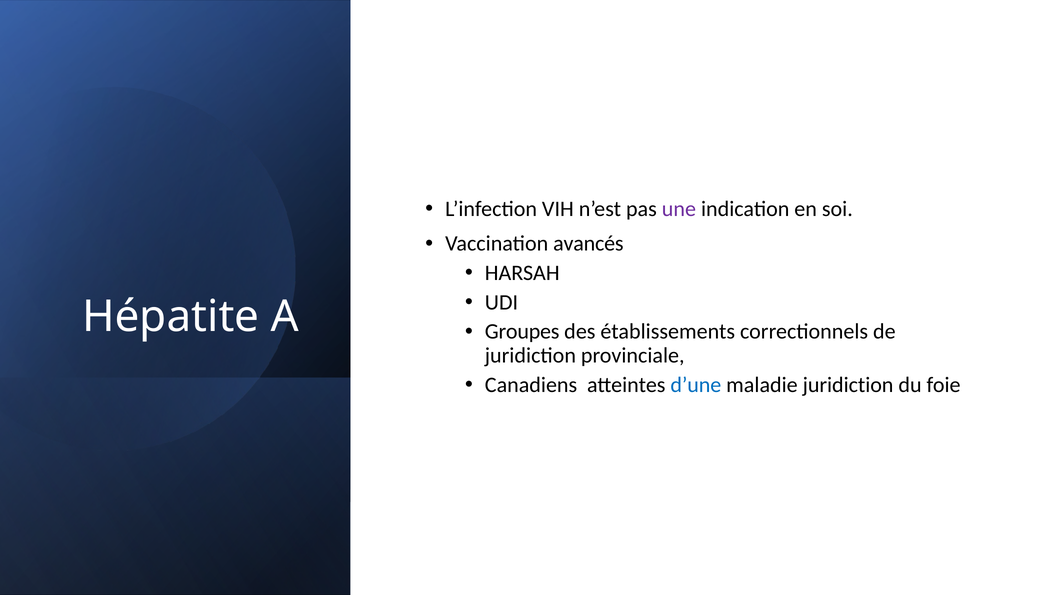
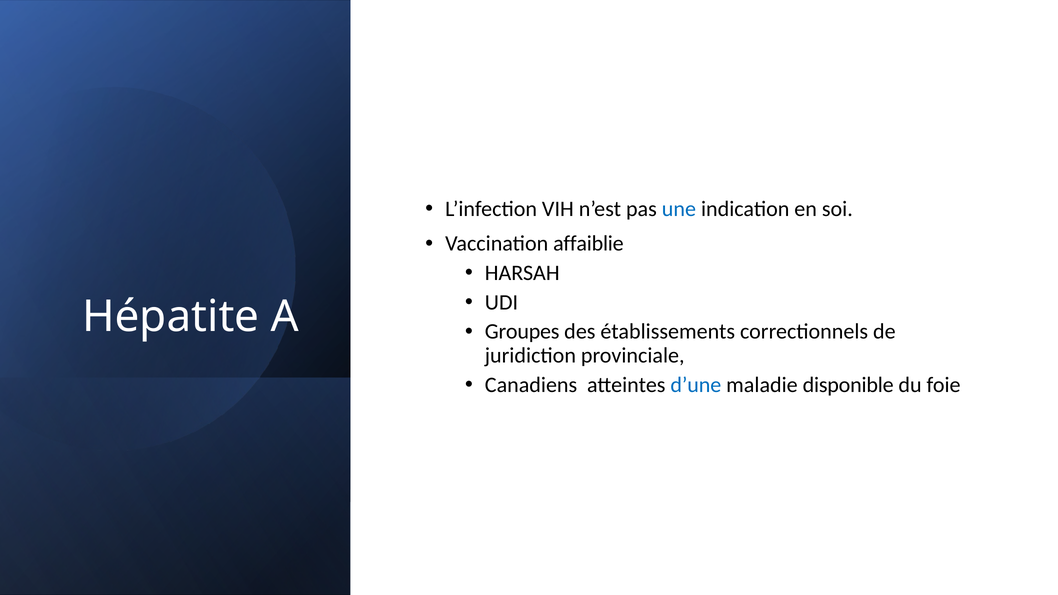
une colour: purple -> blue (679, 209)
avancés: avancés -> affaiblie (588, 244)
maladie juridiction: juridiction -> disponible (848, 385)
